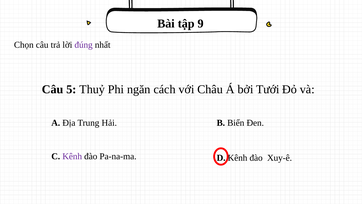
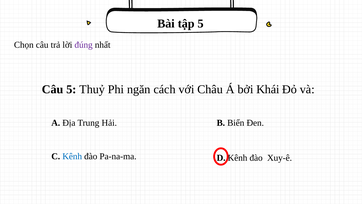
tập 9: 9 -> 5 (201, 24)
Tưới: Tưới -> Khái (268, 89)
Kênh colour: purple -> blue (72, 156)
